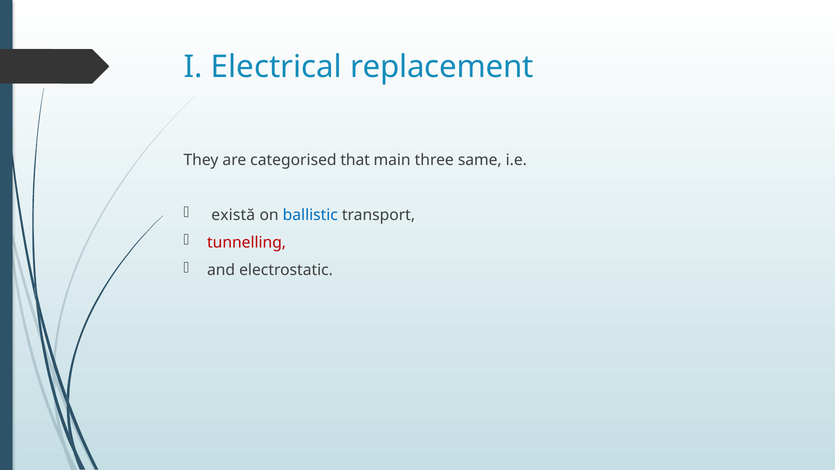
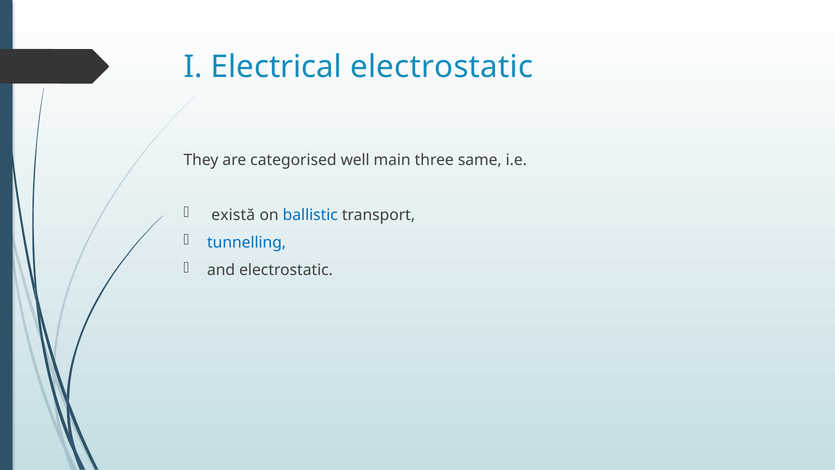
Electrical replacement: replacement -> electrostatic (442, 67)
that: that -> well (355, 160)
tunnelling colour: red -> blue (247, 242)
